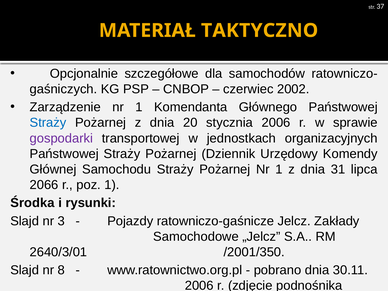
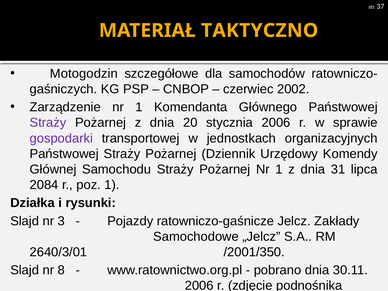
Opcjonalnie: Opcjonalnie -> Motogodzin (84, 74)
Straży colour: blue -> purple (48, 123)
2066: 2066 -> 2084 (44, 185)
Środka: Środka -> Działka (33, 203)
